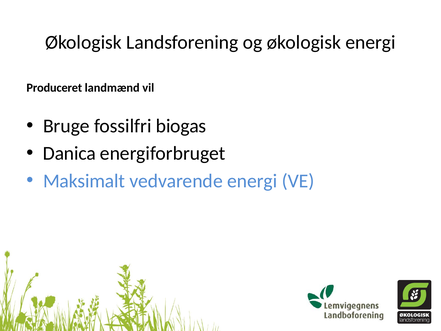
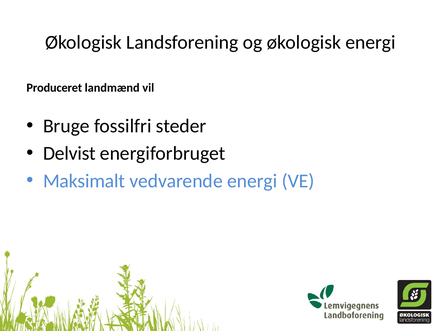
biogas: biogas -> steder (181, 126)
Danica: Danica -> Delvist (69, 153)
